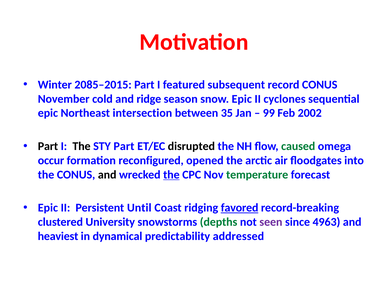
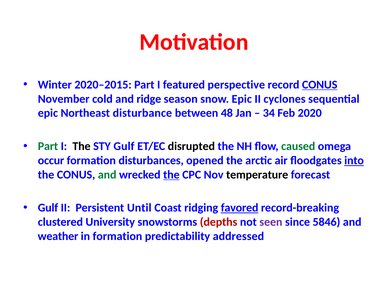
2085–2015: 2085–2015 -> 2020–2015 (103, 85)
subsequent: subsequent -> perspective (236, 85)
CONUS underline: none -> present (320, 85)
intersection: intersection -> disturbance (142, 113)
35: 35 -> 48 (227, 113)
99: 99 -> 34 (269, 113)
2002: 2002 -> 2020 (310, 113)
Part colour: black -> green (48, 146)
STY Part: Part -> Gulf (124, 146)
reconfigured: reconfigured -> disturbances (151, 160)
into underline: none -> present (354, 160)
and colour: black -> green (107, 175)
temperature colour: green -> black (257, 175)
Epic: Epic -> Gulf (48, 208)
depths colour: green -> red (219, 222)
4963: 4963 -> 5846 (326, 222)
heaviest: heaviest -> weather (58, 236)
in dynamical: dynamical -> formation (117, 236)
